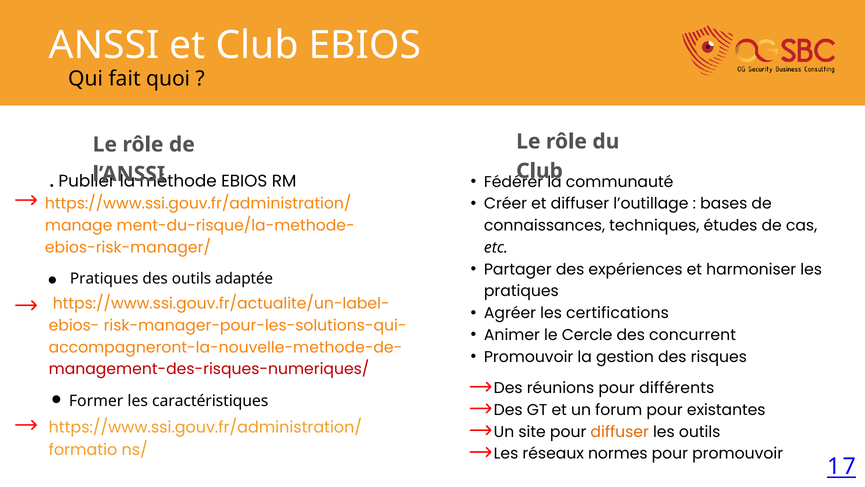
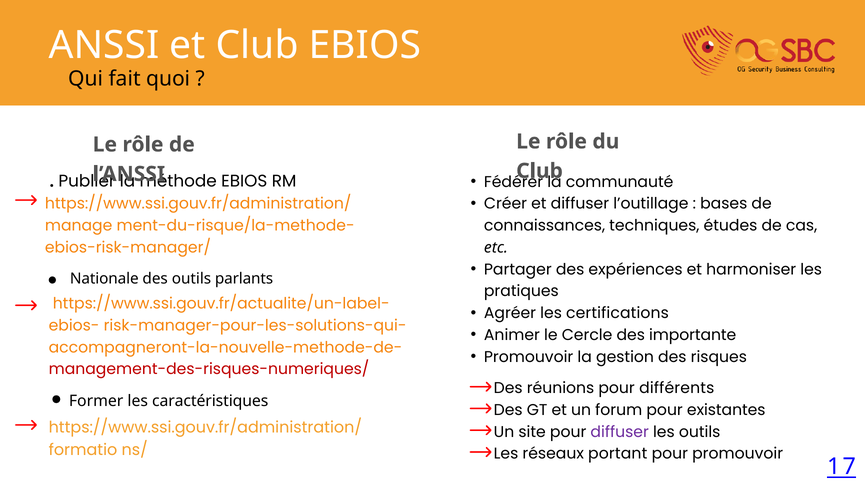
Pratiques: Pratiques -> Nationale (104, 279)
adaptée: adaptée -> parlants (244, 279)
concurrent: concurrent -> importante (693, 335)
diffuser colour: orange -> purple (620, 431)
normes: normes -> portant (618, 453)
